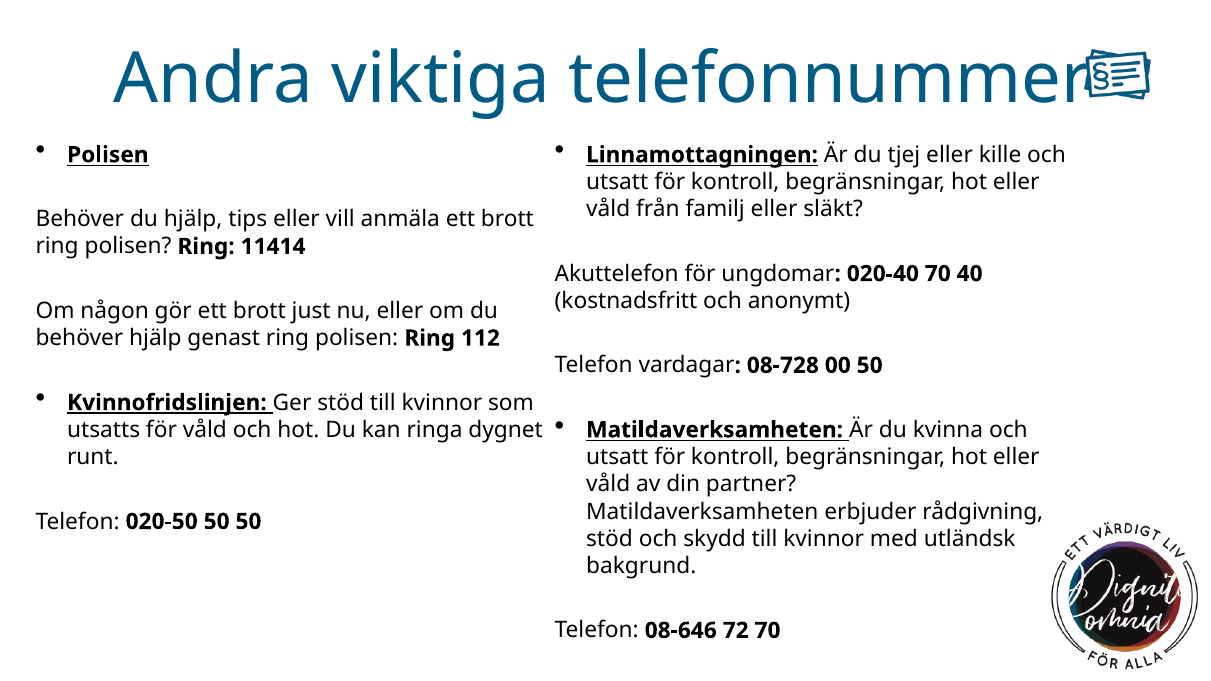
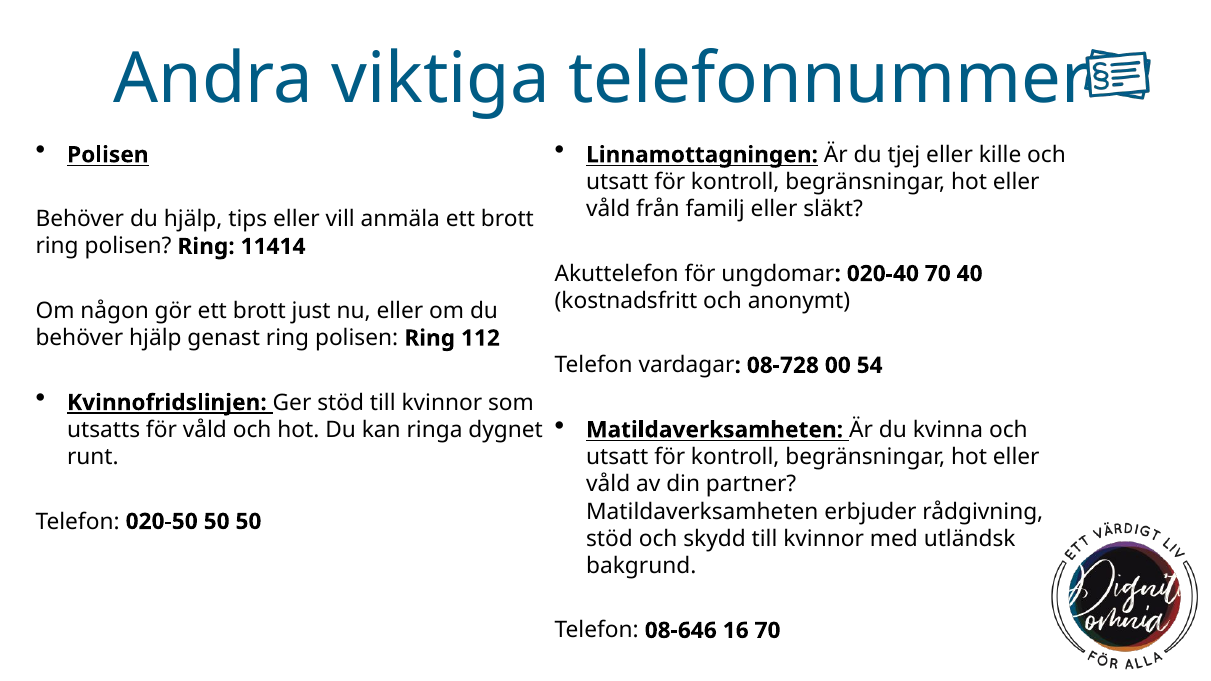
00 50: 50 -> 54 (870, 366)
72: 72 -> 16 (736, 631)
